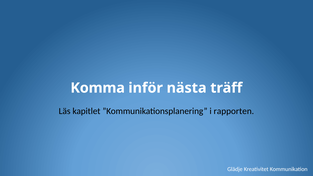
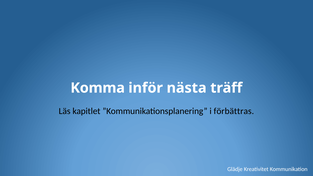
rapporten: rapporten -> förbättras (234, 111)
